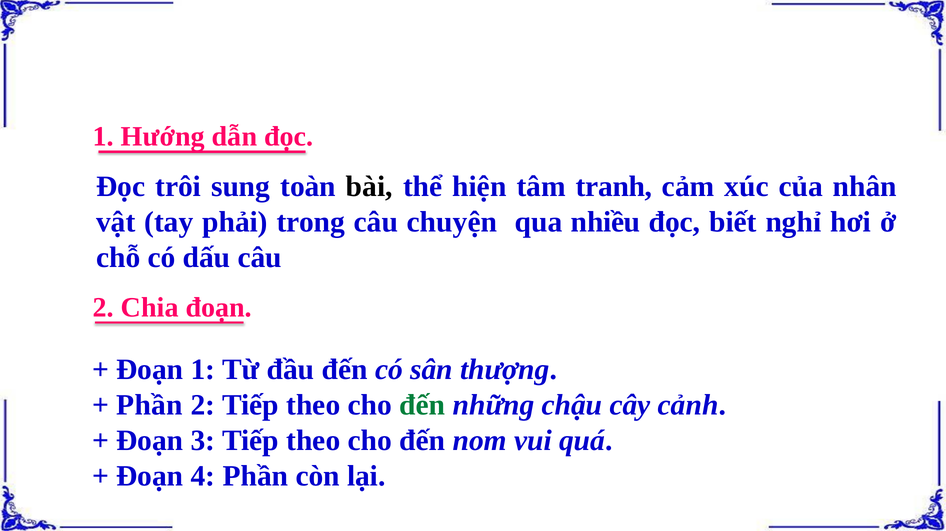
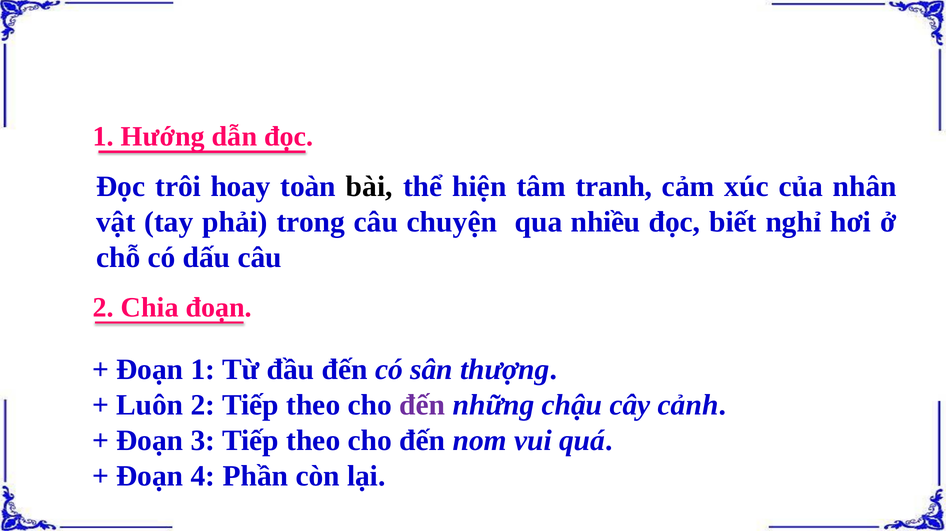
sung: sung -> hoay (241, 187)
Phần: Phần -> Luôn (150, 405)
đến colour: green -> purple (422, 405)
